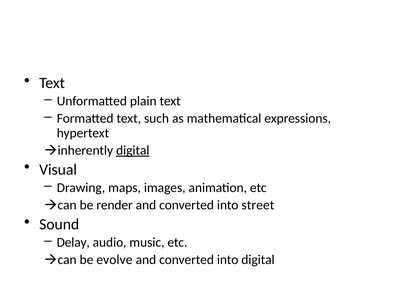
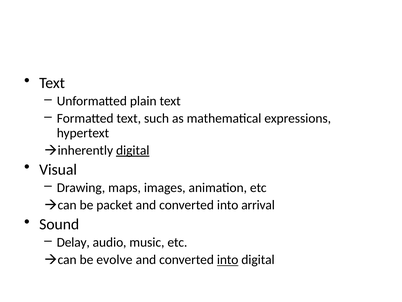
render: render -> packet (114, 205)
street: street -> arrival (258, 205)
into underline: none -> present (228, 259)
